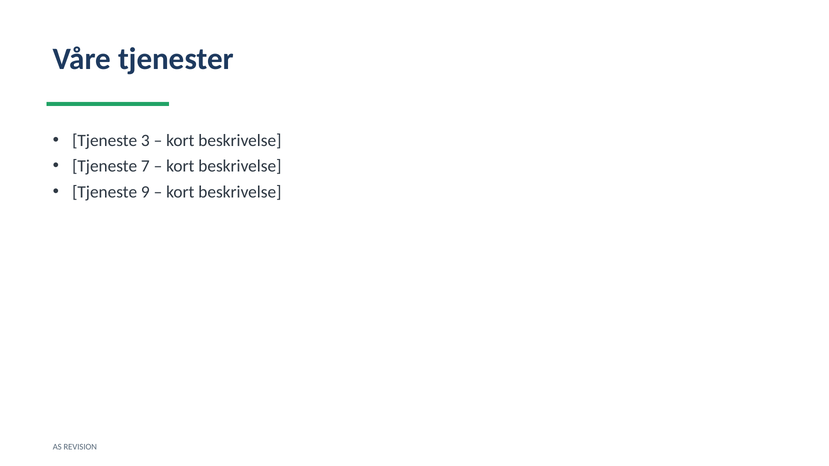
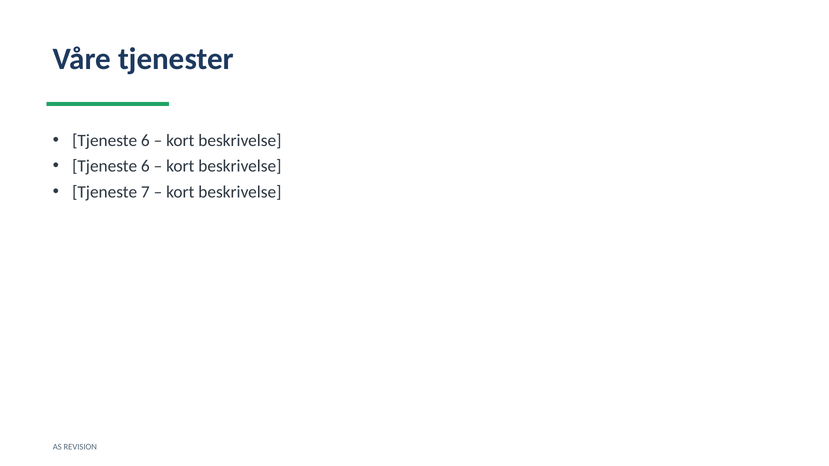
3: 3 -> 6 (145, 140)
7: 7 -> 6 (145, 166)
9: 9 -> 7 (145, 192)
